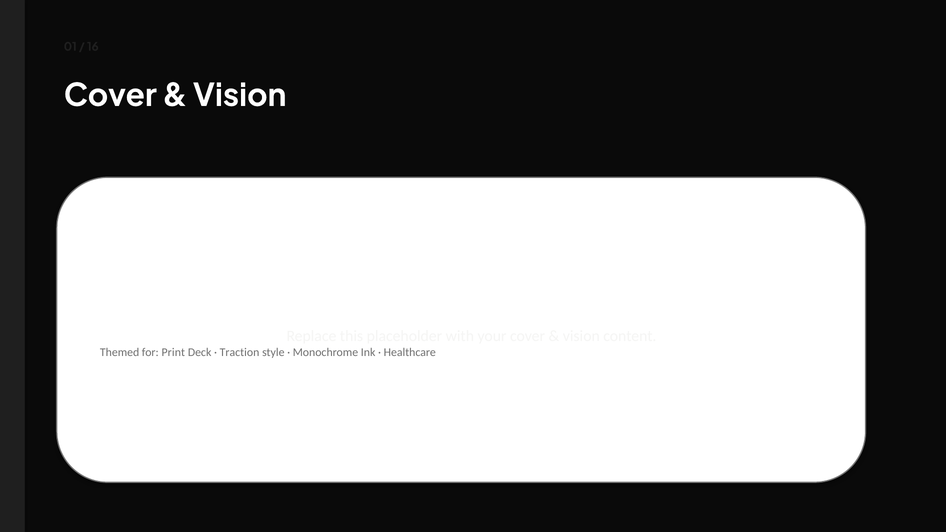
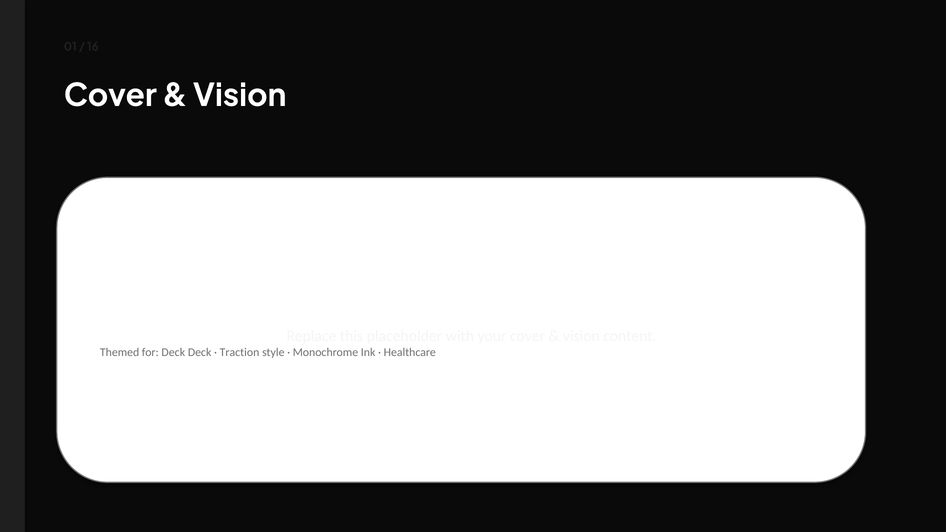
for Print: Print -> Deck (173, 353)
